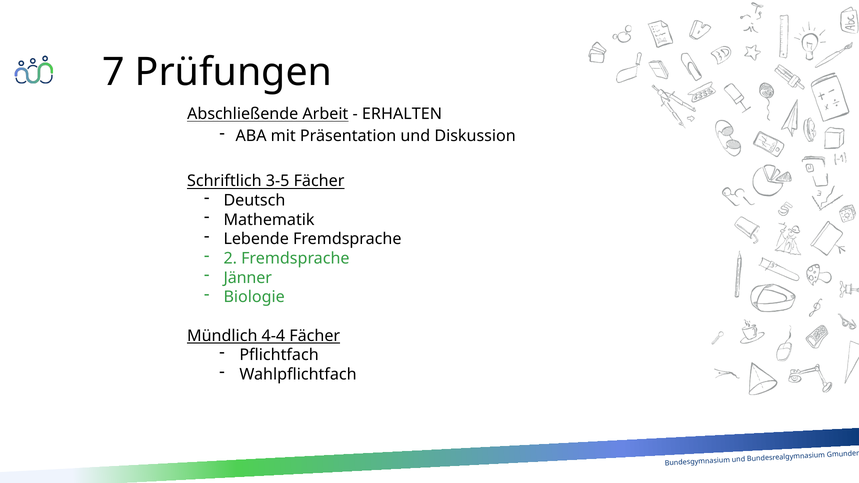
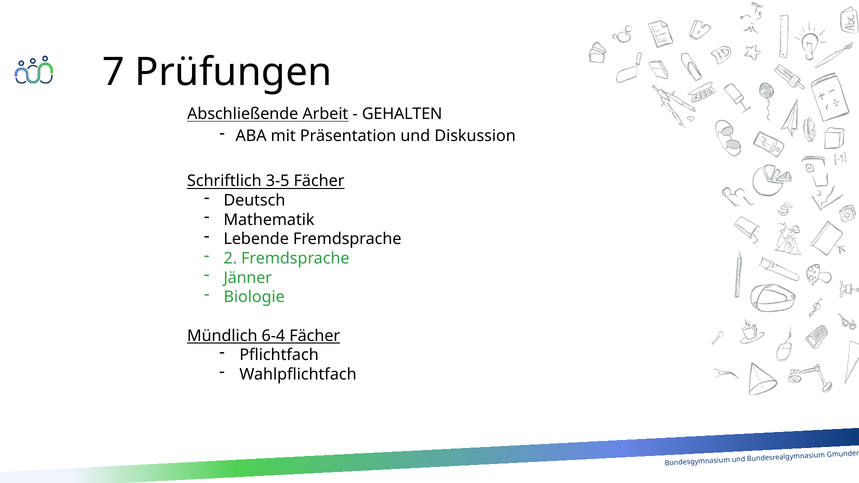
ERHALTEN: ERHALTEN -> GEHALTEN (402, 114)
4-4: 4-4 -> 6-4 (273, 336)
